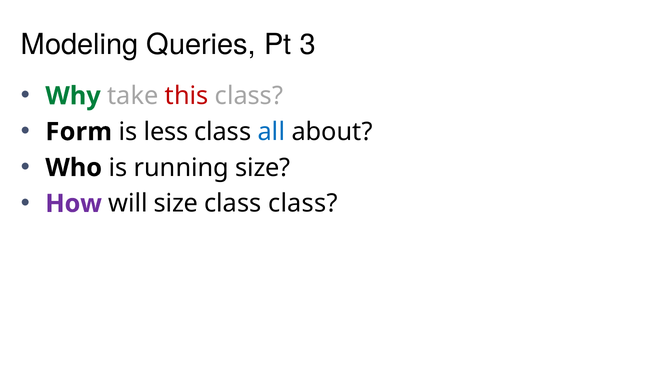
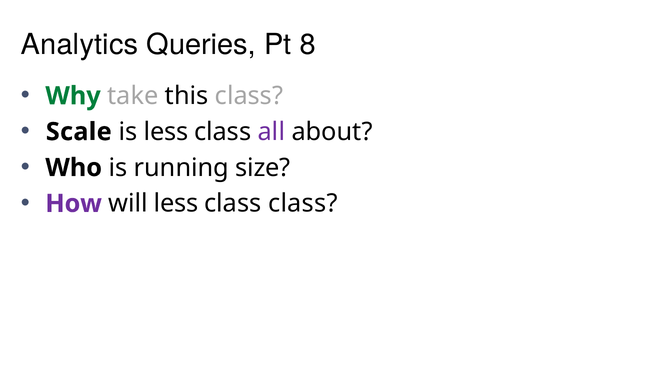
Modeling: Modeling -> Analytics (80, 45)
3: 3 -> 8 (308, 45)
this colour: red -> black (187, 96)
Form: Form -> Scale (79, 132)
all colour: blue -> purple (271, 132)
will size: size -> less (176, 203)
